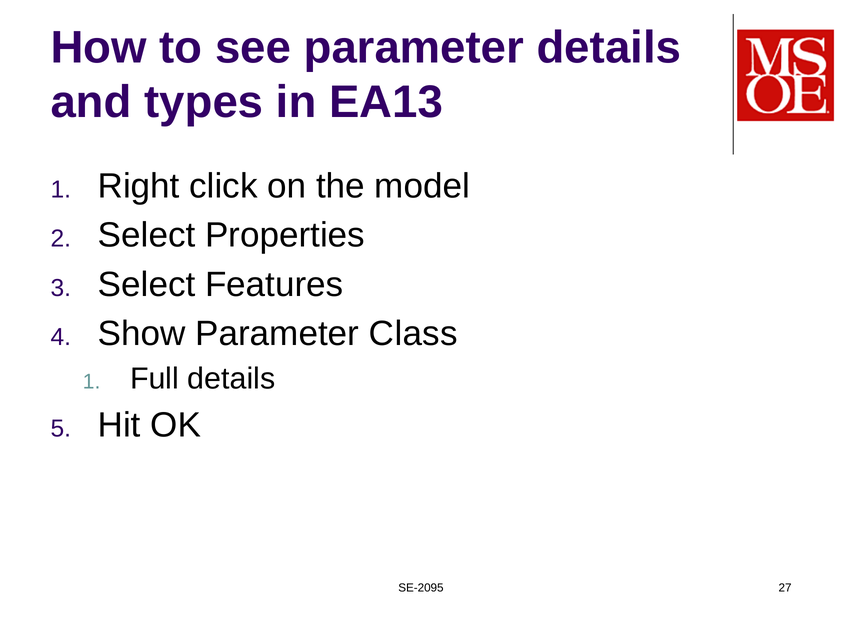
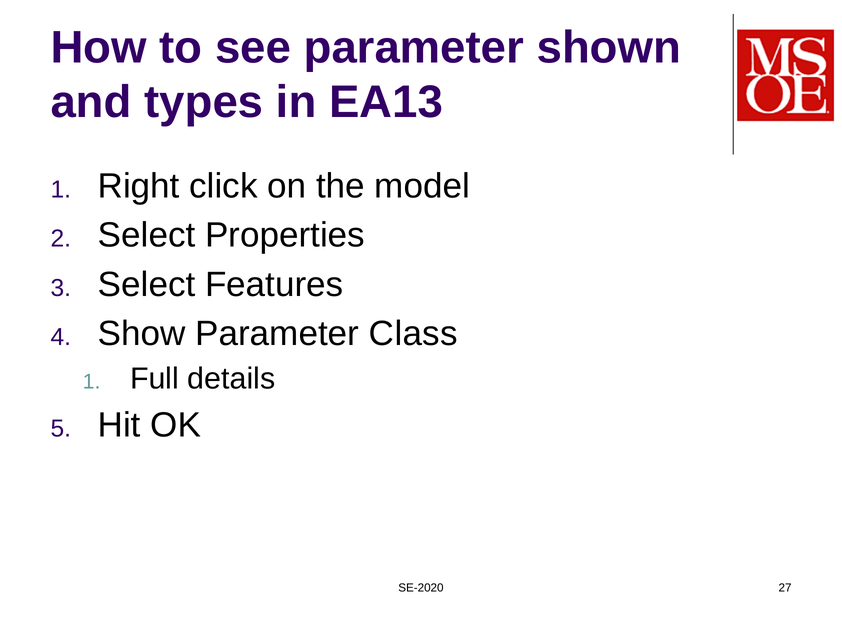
parameter details: details -> shown (609, 47)
SE-2095: SE-2095 -> SE-2020 (421, 587)
